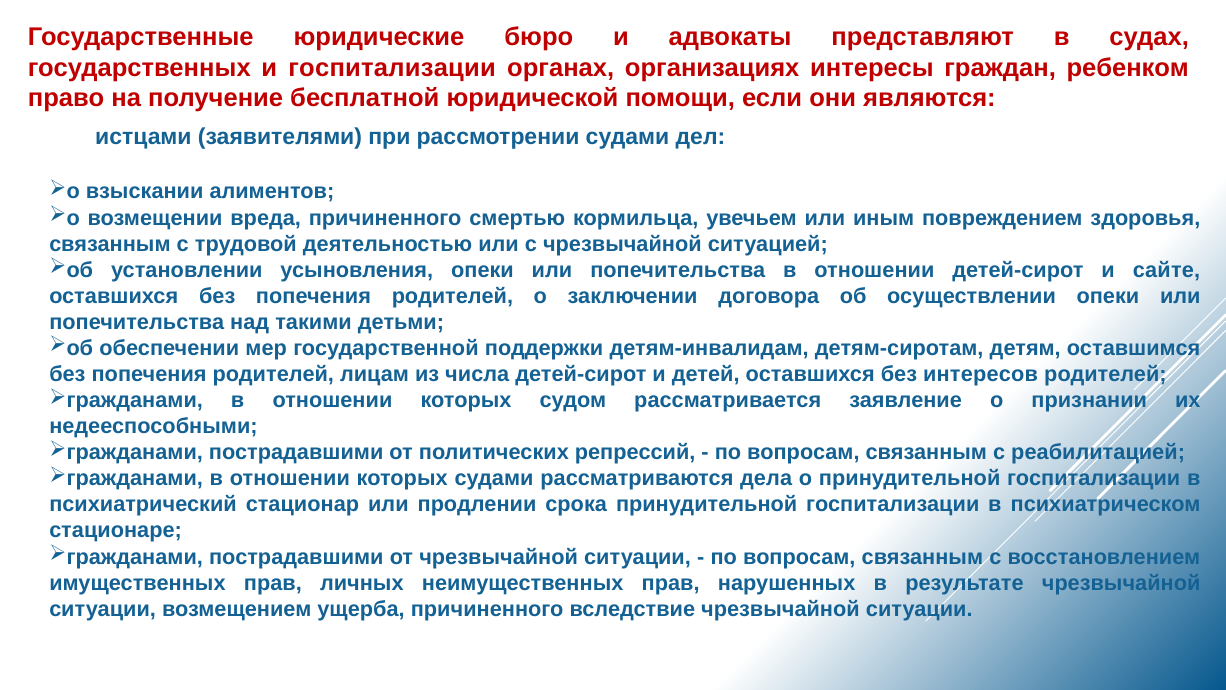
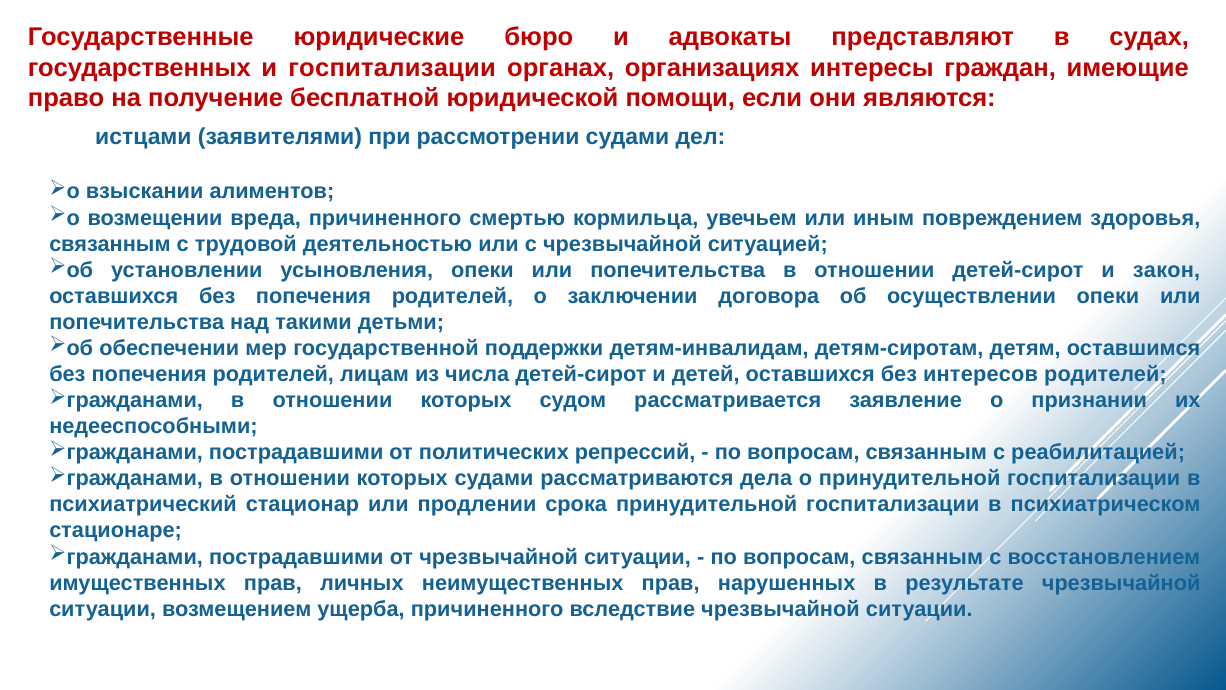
ребенком: ребенком -> имеющие (1128, 68)
сайте: сайте -> закон (1167, 270)
